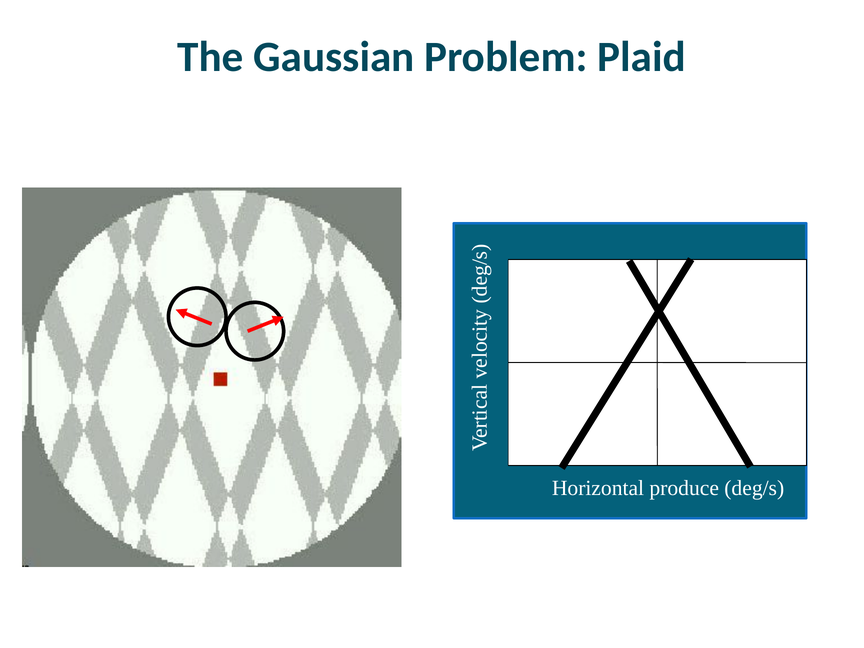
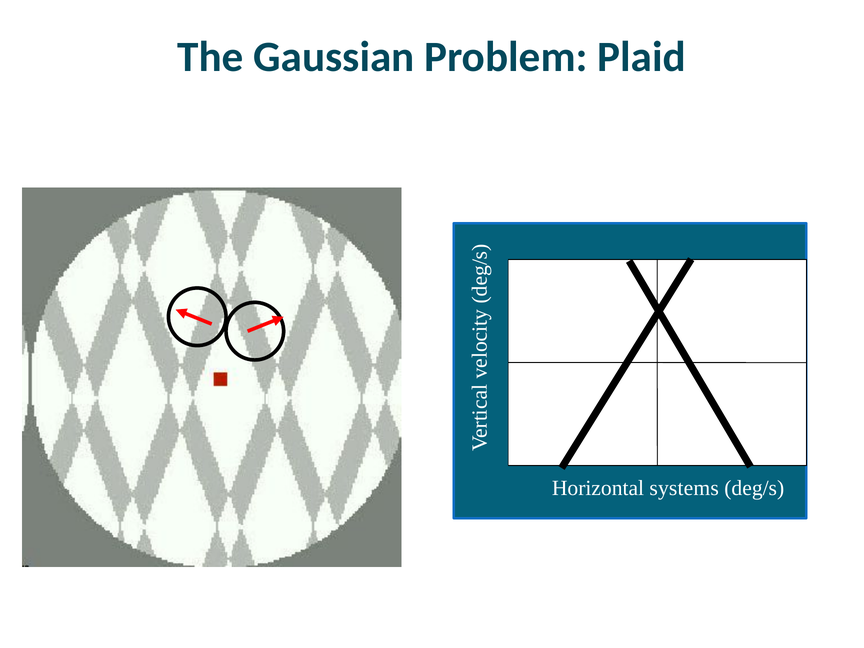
produce: produce -> systems (684, 488)
